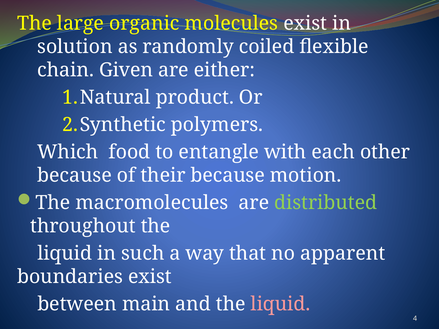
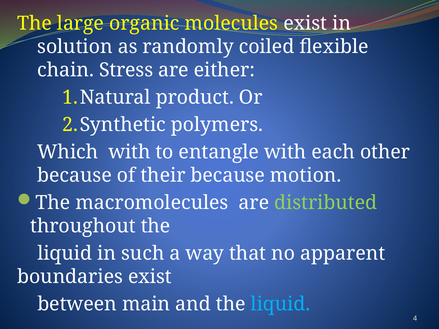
Given: Given -> Stress (126, 70)
Which food: food -> with (129, 152)
liquid colour: pink -> light blue (281, 304)
